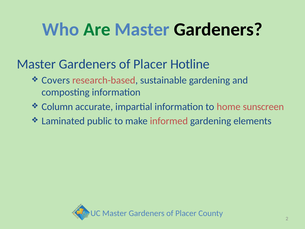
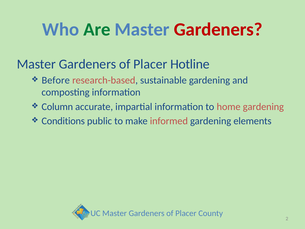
Gardeners colour: black -> red (218, 30)
Covers: Covers -> Before (56, 80)
home sunscreen: sunscreen -> gardening (263, 107)
Laminated: Laminated -> Conditions (63, 121)
